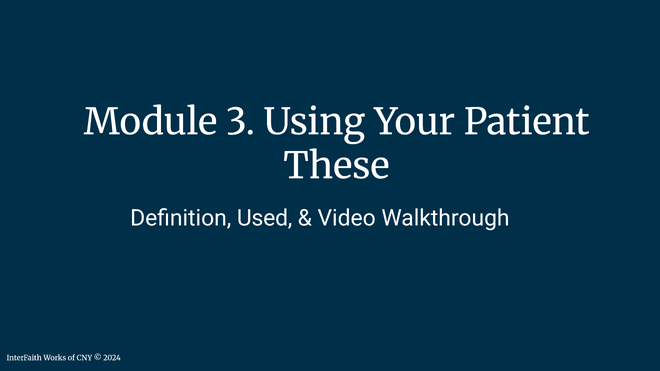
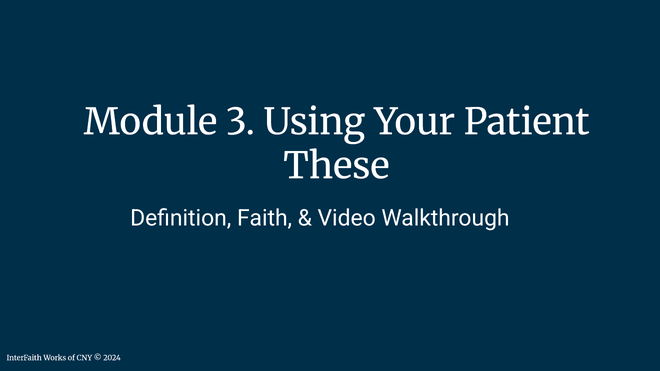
Used: Used -> Faith (265, 218)
